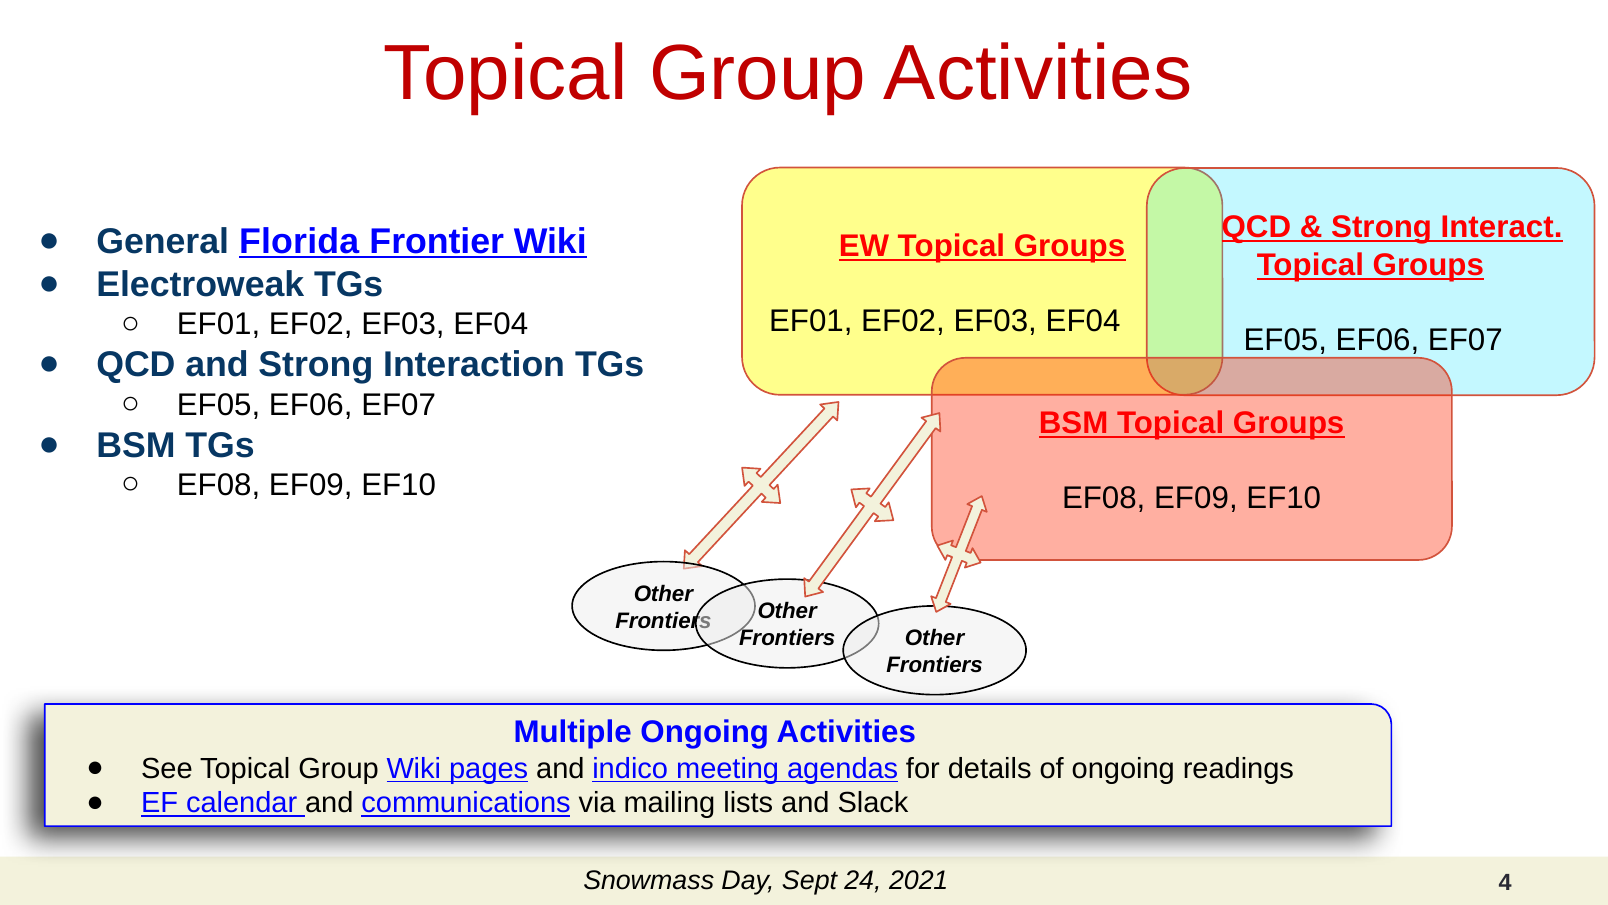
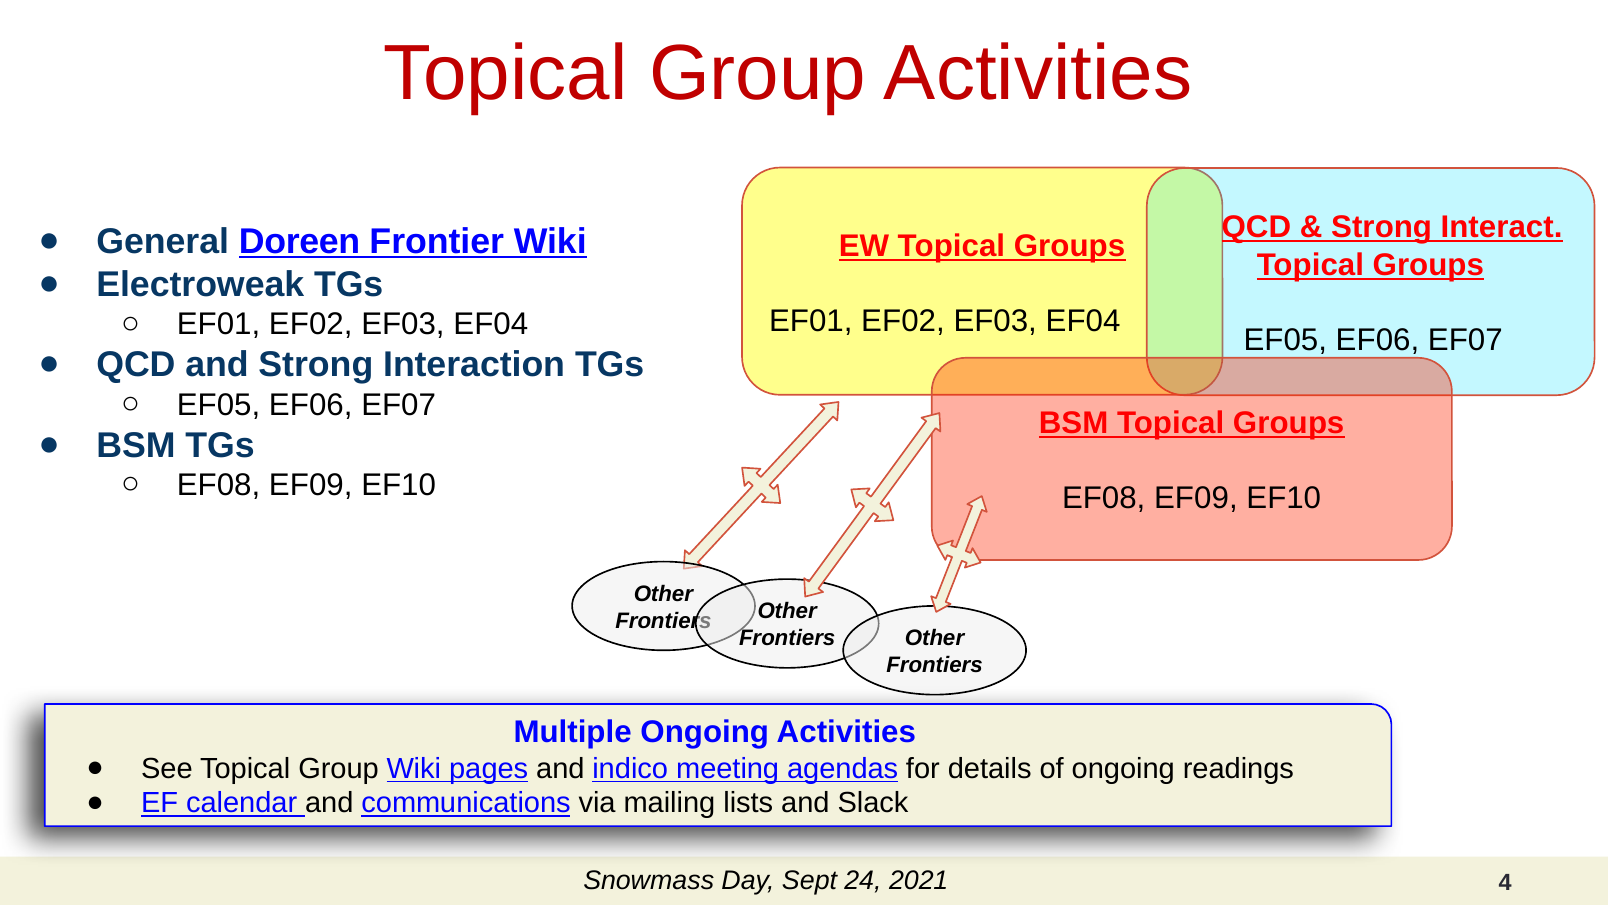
Florida: Florida -> Doreen (299, 242)
